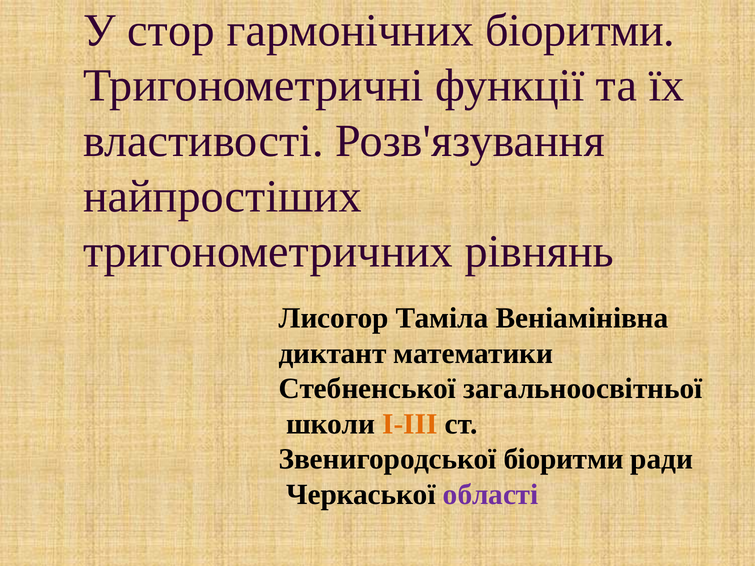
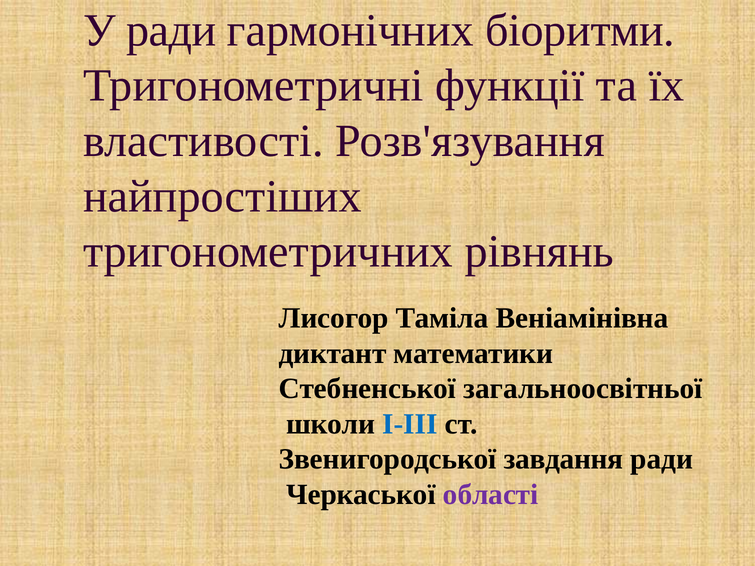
У стор: стор -> ради (171, 30)
І-ІІІ colour: orange -> blue (410, 424)
Звенигородської біоритми: біоритми -> завдання (564, 459)
